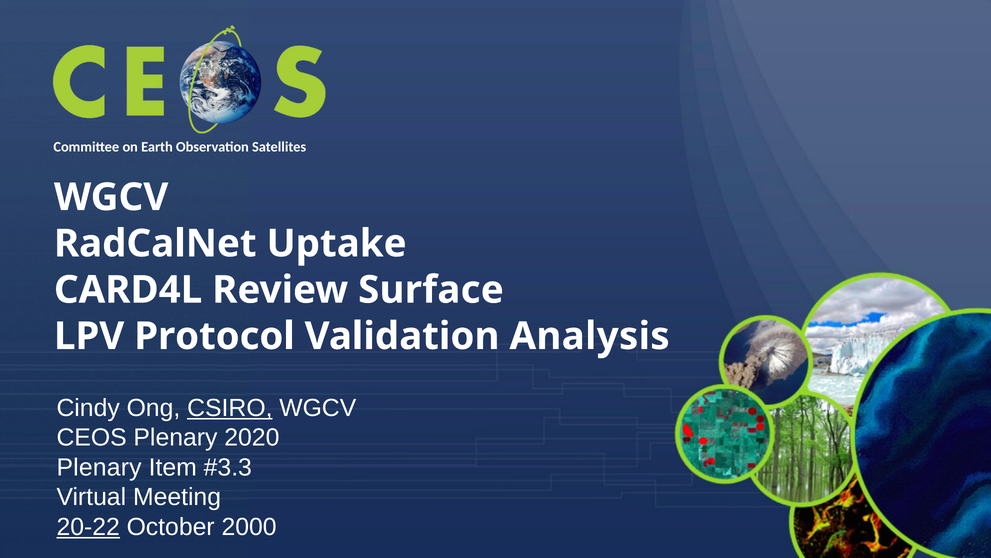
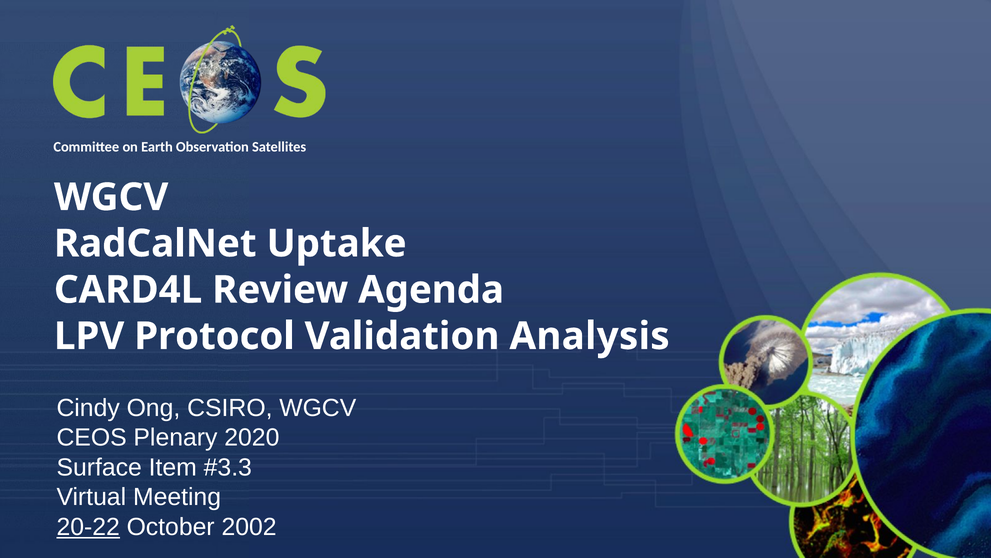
Surface: Surface -> Agenda (431, 290)
CSIRO underline: present -> none (230, 408)
Plenary: Plenary -> Surface (99, 467)
2000: 2000 -> 2002 (249, 527)
